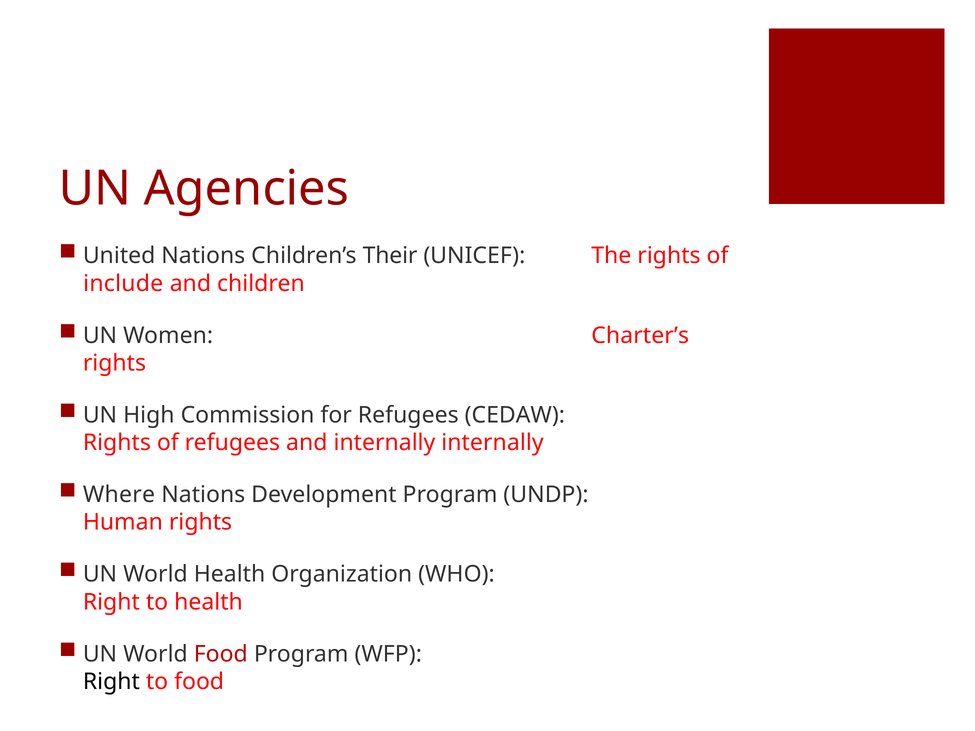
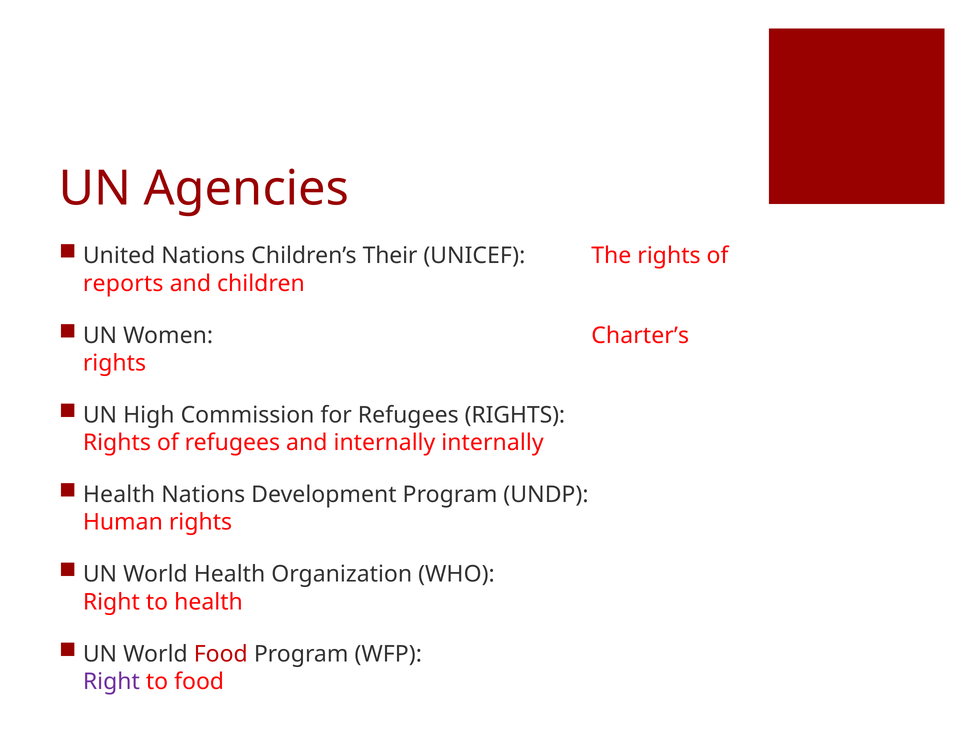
include: include -> reports (123, 284)
Refugees CEDAW: CEDAW -> RIGHTS (515, 415)
Where: Where -> Health (119, 495)
Right colour: black -> purple (111, 682)
